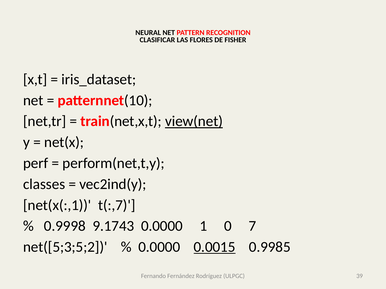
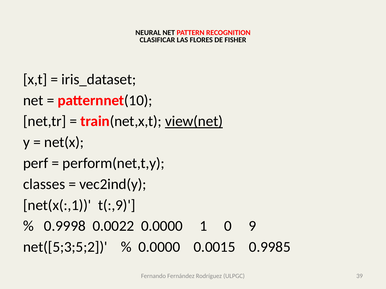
t(:,7: t(:,7 -> t(:,9 (117, 205)
9.1743: 9.1743 -> 0.0022 (113, 226)
7: 7 -> 9 (253, 226)
0.0015 underline: present -> none (215, 247)
